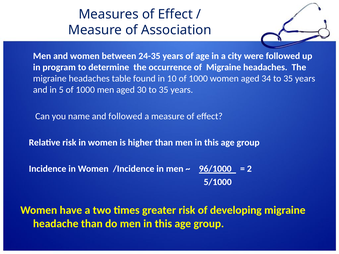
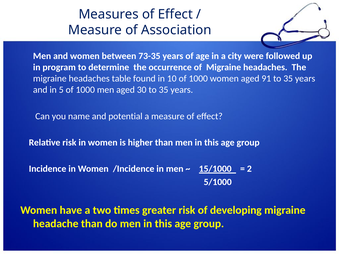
24-35: 24-35 -> 73-35 (149, 56)
34: 34 -> 91 (266, 79)
and followed: followed -> potential (125, 116)
96/1000: 96/1000 -> 15/1000 (215, 169)
